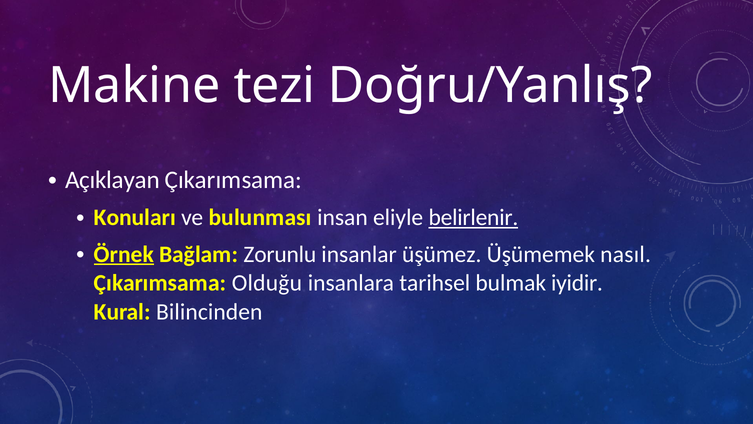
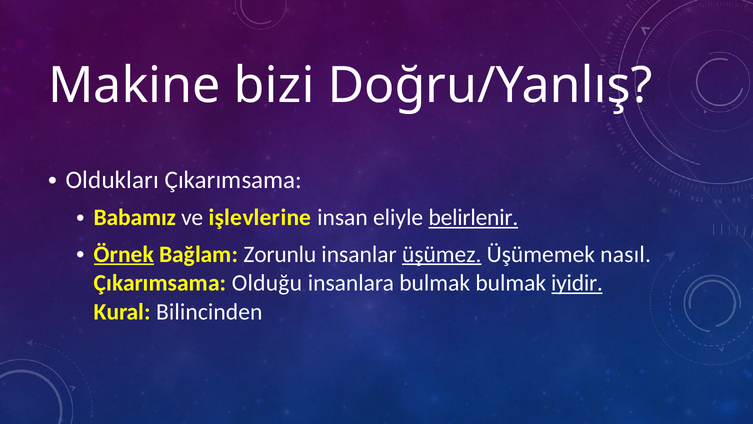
tezi: tezi -> bizi (274, 86)
Açıklayan: Açıklayan -> Oldukları (112, 180)
Konuları: Konuları -> Babamız (135, 217)
bulunması: bulunması -> işlevlerine (260, 217)
üşümez underline: none -> present (442, 254)
insanlara tarihsel: tarihsel -> bulmak (435, 283)
iyidir underline: none -> present (577, 283)
